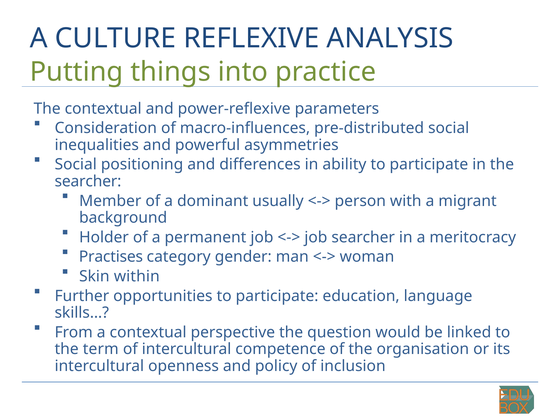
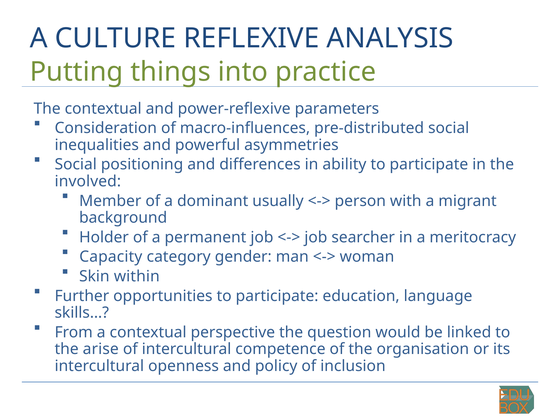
searcher: searcher -> involved (88, 181)
Practises: Practises -> Capacity (111, 257)
term: term -> arise (101, 349)
